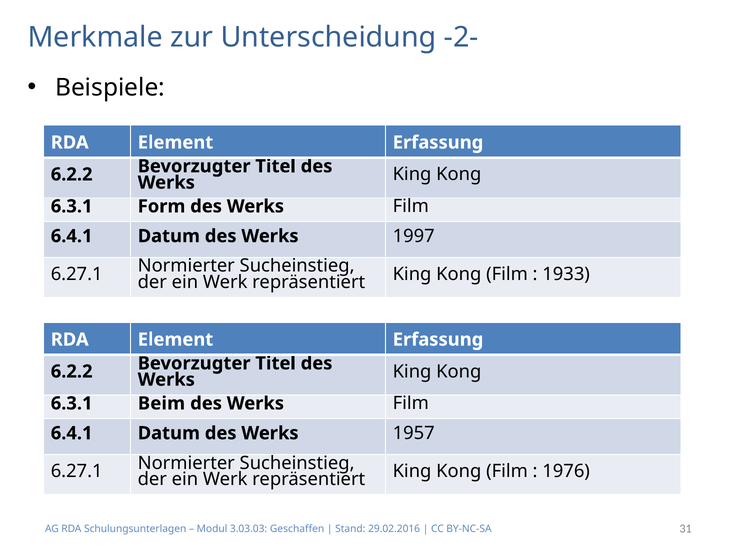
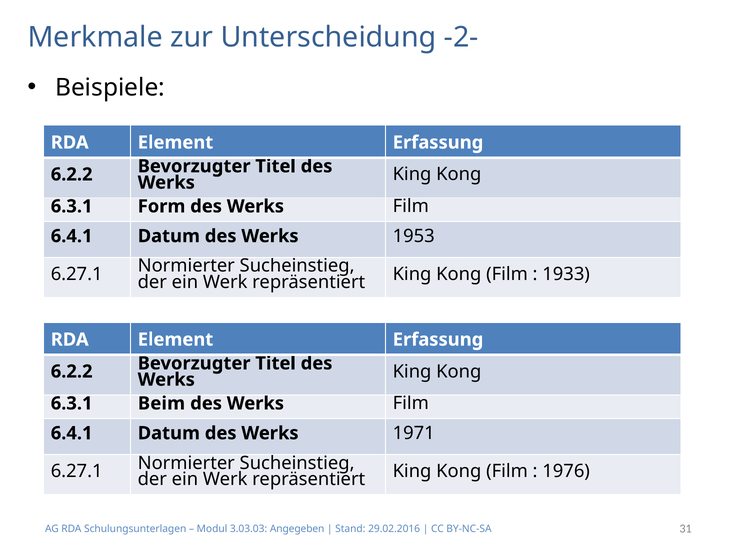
1997: 1997 -> 1953 (414, 236)
1957: 1957 -> 1971 (414, 433)
Geschaffen: Geschaffen -> Angegeben (297, 529)
